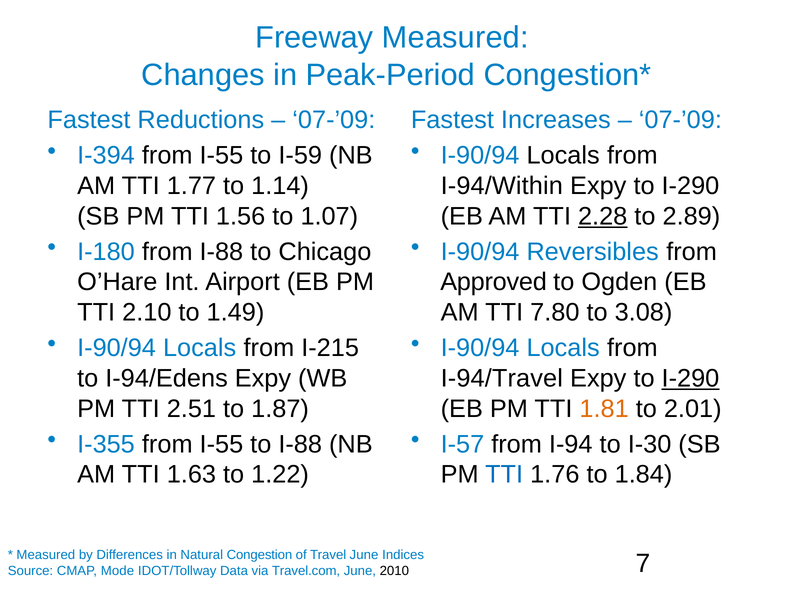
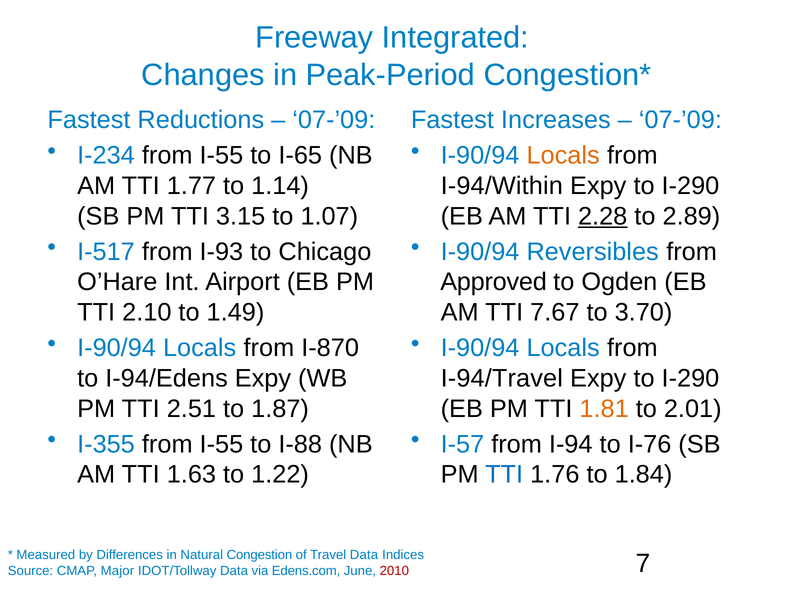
Freeway Measured: Measured -> Integrated (455, 38)
I-394: I-394 -> I-234 (106, 155)
I-59: I-59 -> I-65 (300, 155)
Locals colour: black -> orange (563, 155)
1.56: 1.56 -> 3.15 (241, 216)
I-180: I-180 -> I-517 (106, 252)
from I-88: I-88 -> I-93 (221, 252)
7.80: 7.80 -> 7.67 (555, 312)
3.08: 3.08 -> 3.70 (644, 312)
I-215: I-215 -> I-870 (330, 348)
I-290 underline: present -> none (690, 378)
I-30: I-30 -> I-76 (650, 444)
Travel June: June -> Data (364, 555)
Mode: Mode -> Major (117, 571)
Travel.com: Travel.com -> Edens.com (306, 571)
2010 colour: black -> red (394, 571)
